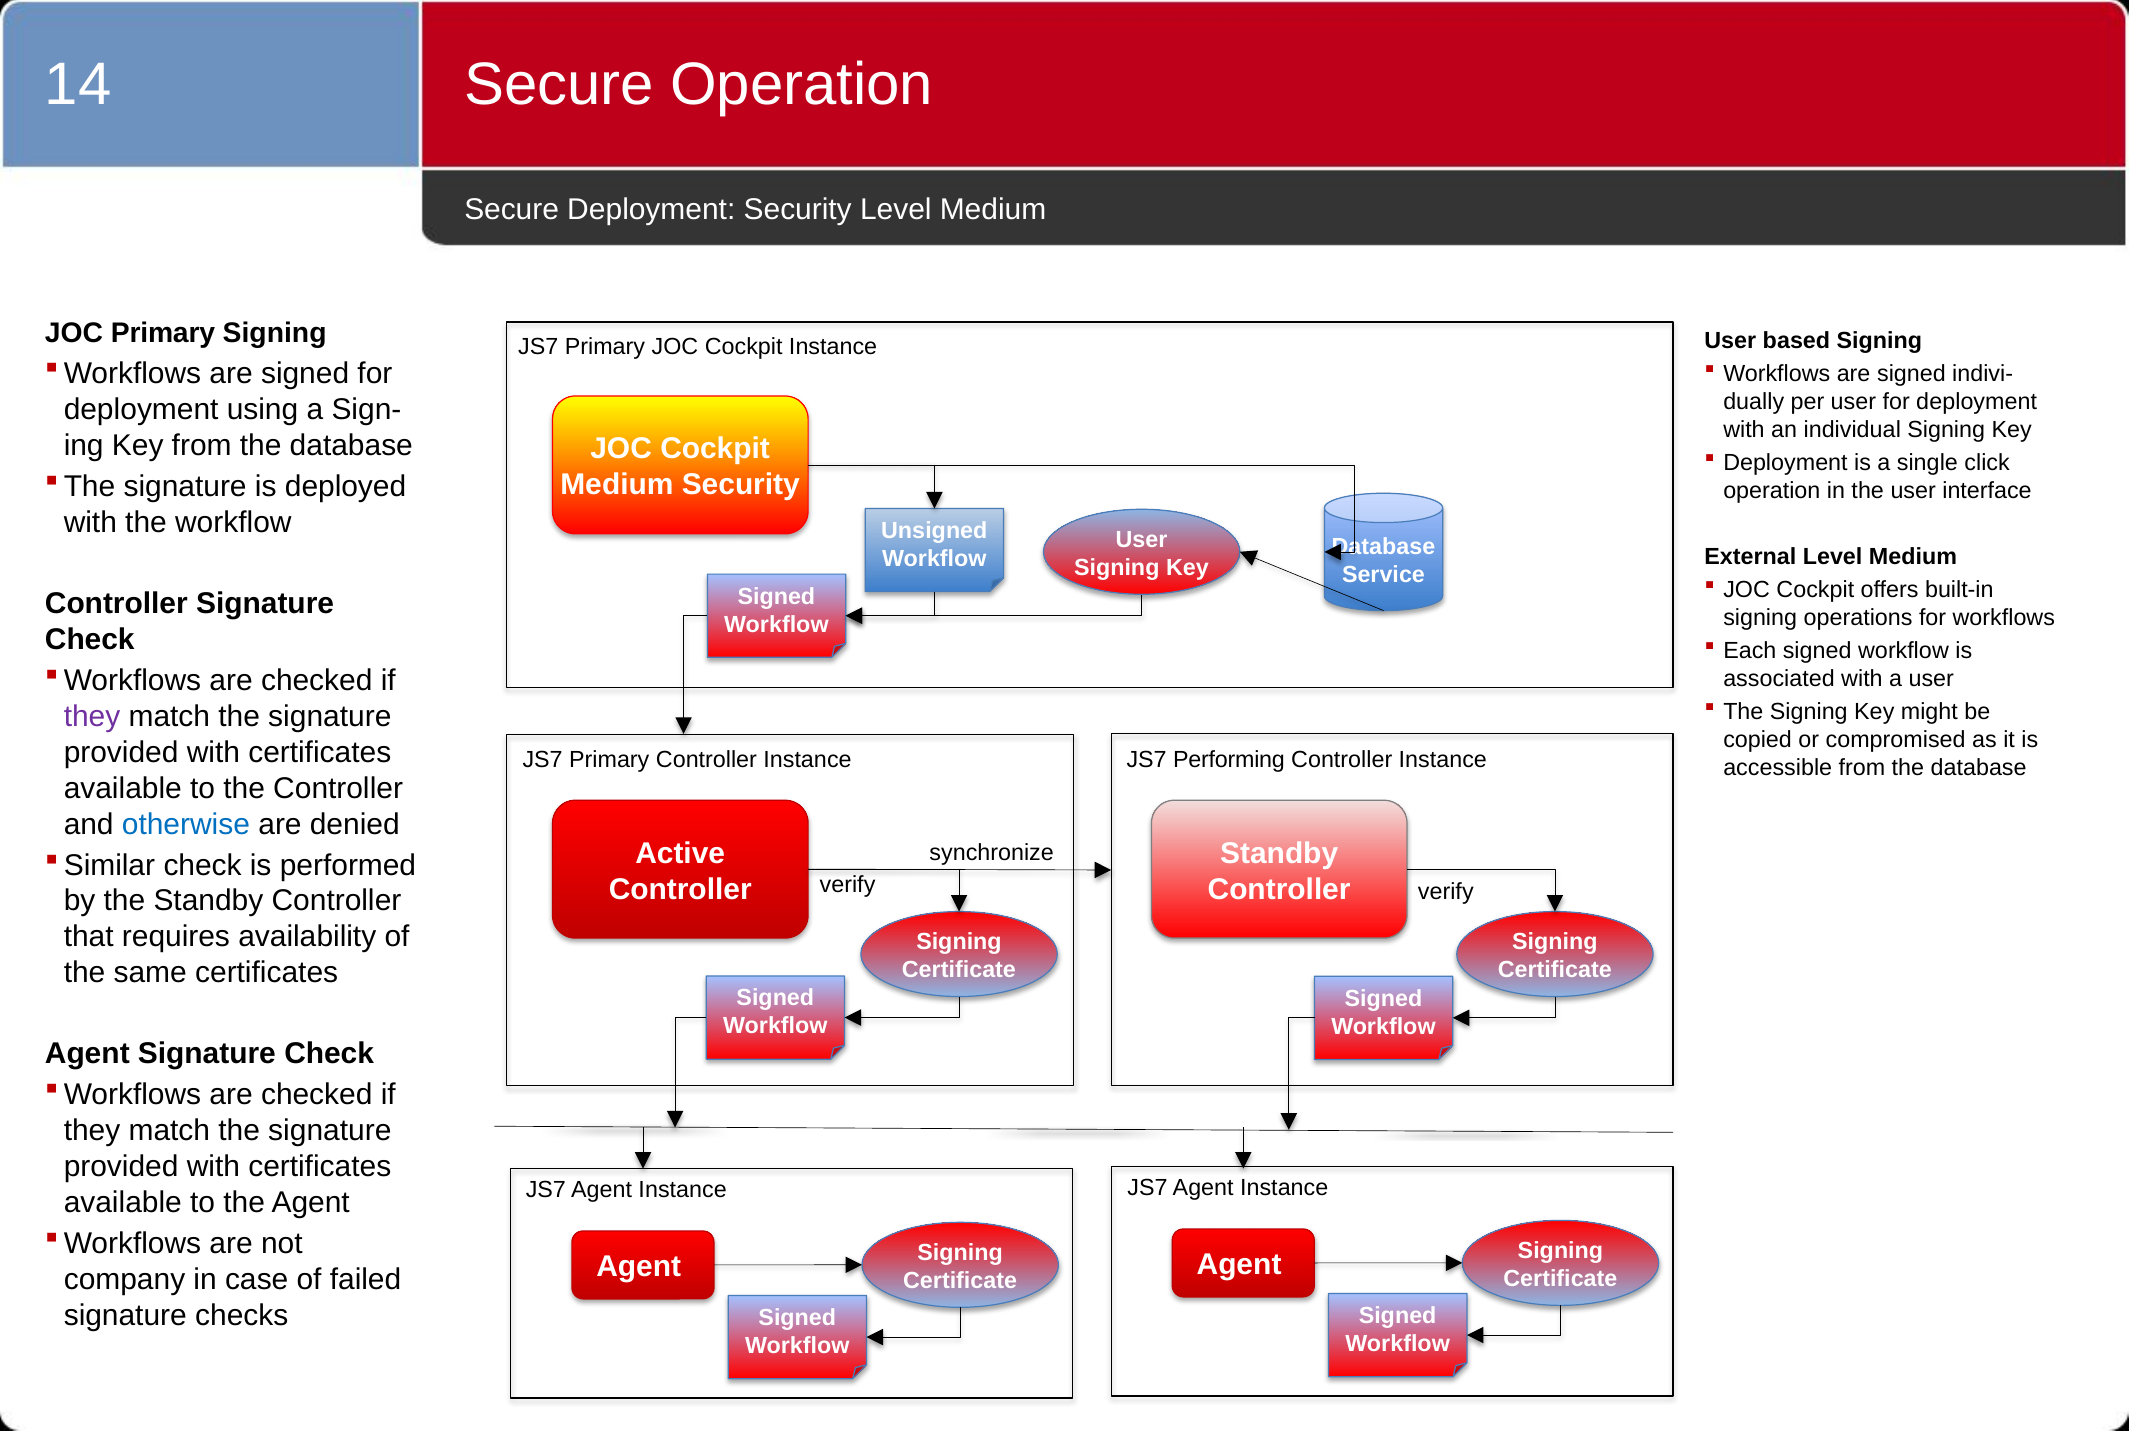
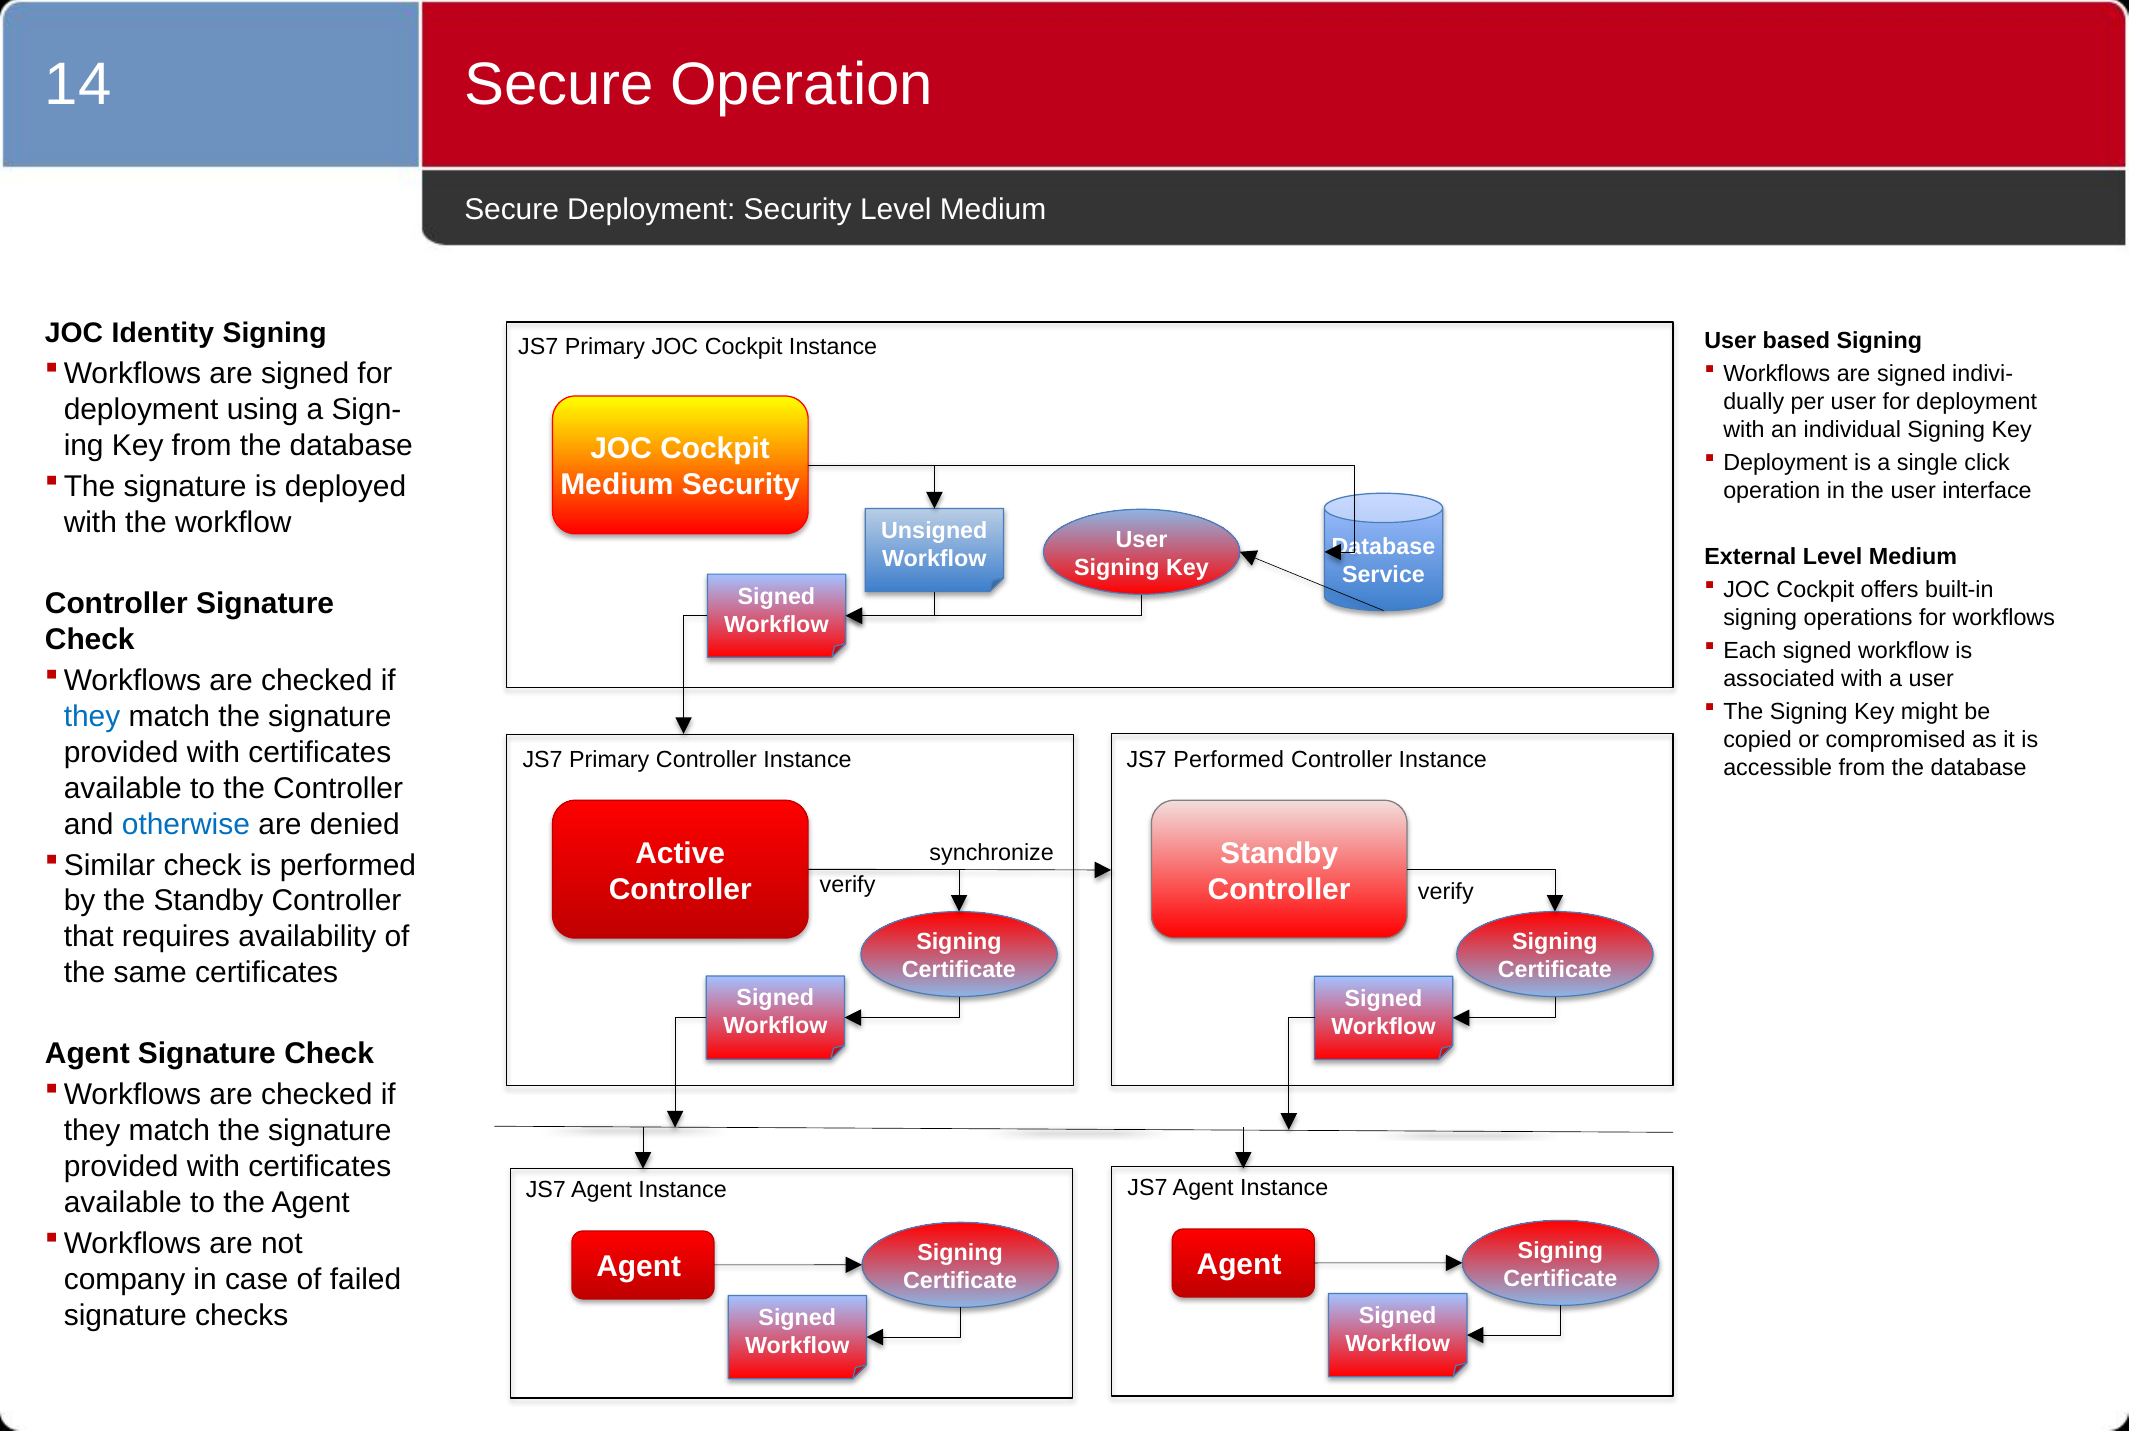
JOC Primary: Primary -> Identity (163, 333)
they colour: purple -> blue (92, 716)
JS7 Performing: Performing -> Performed (1229, 760)
